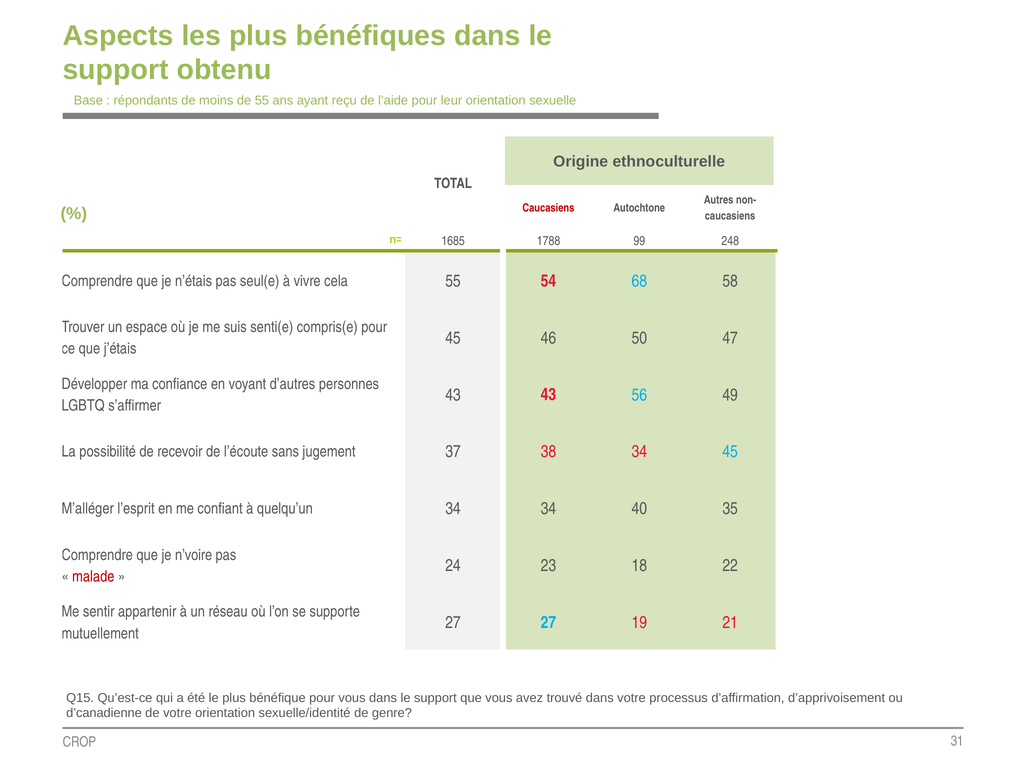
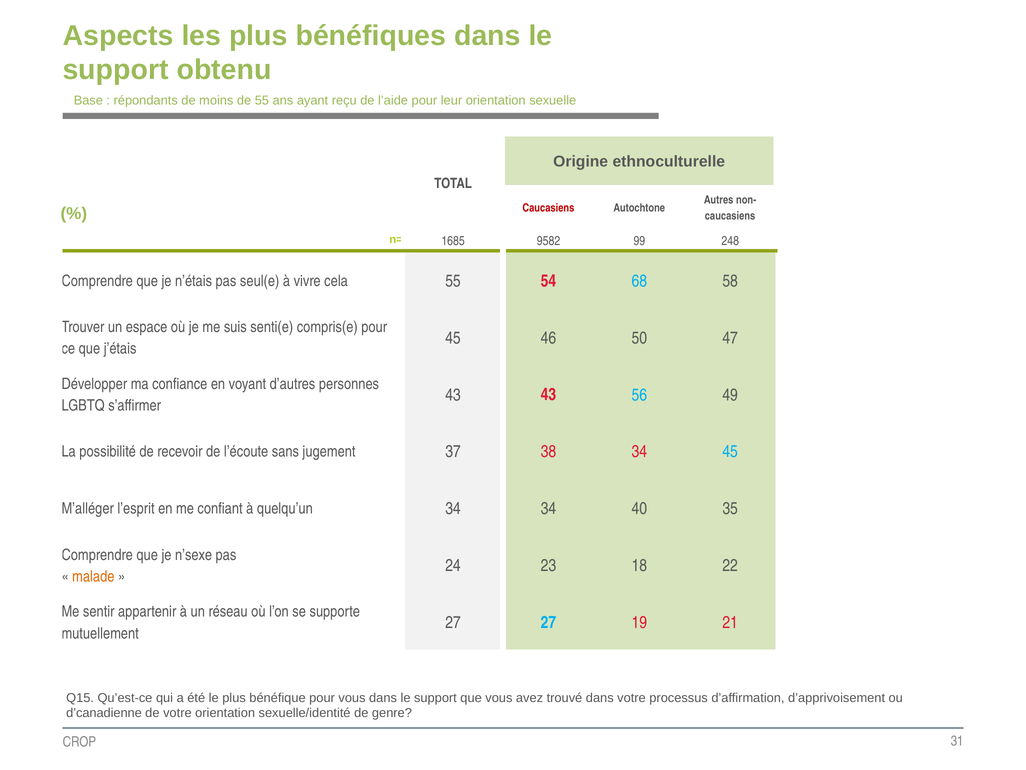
1788: 1788 -> 9582 (549, 241)
n’voire: n’voire -> n’sexe (194, 554)
malade colour: red -> orange (93, 576)
